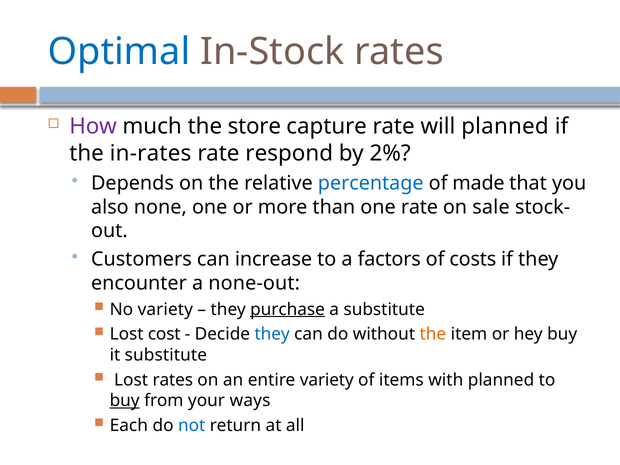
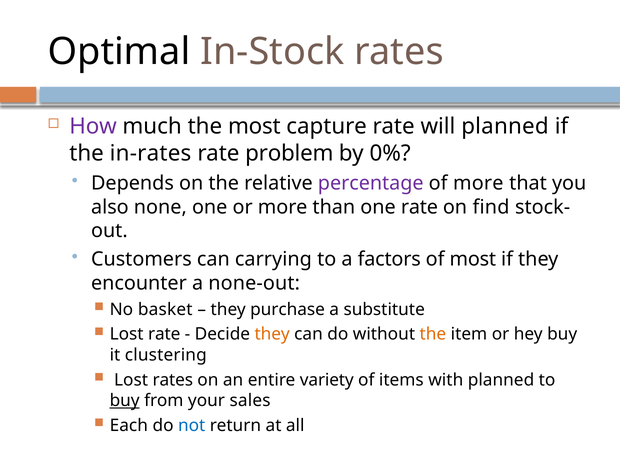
Optimal colour: blue -> black (119, 52)
the store: store -> most (254, 127)
respond: respond -> problem (289, 153)
2%: 2% -> 0% (390, 153)
percentage colour: blue -> purple (371, 183)
of made: made -> more (478, 183)
sale: sale -> find (491, 207)
increase: increase -> carrying (273, 259)
of costs: costs -> most (473, 259)
No variety: variety -> basket (165, 309)
purchase underline: present -> none (288, 309)
Lost cost: cost -> rate (164, 334)
they colour: blue -> orange (272, 334)
it substitute: substitute -> clustering (166, 355)
ways: ways -> sales (250, 401)
